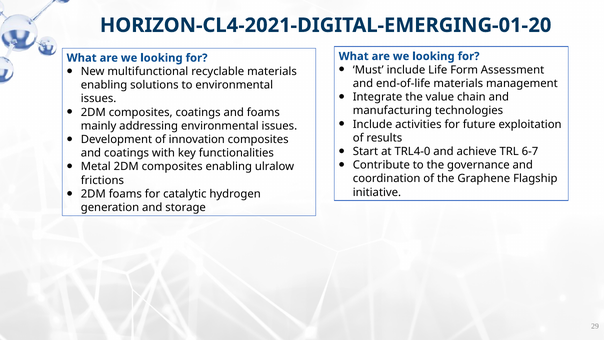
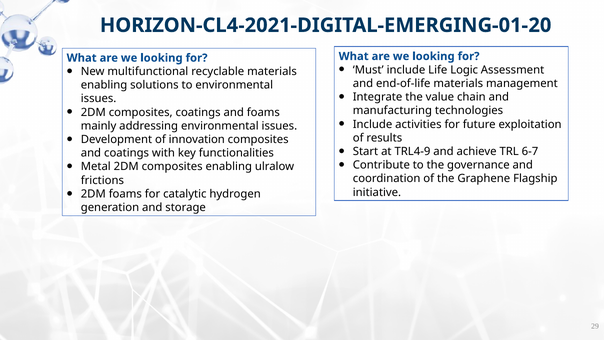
Form: Form -> Logic (464, 70)
TRL4-0: TRL4-0 -> TRL4-9 (412, 151)
